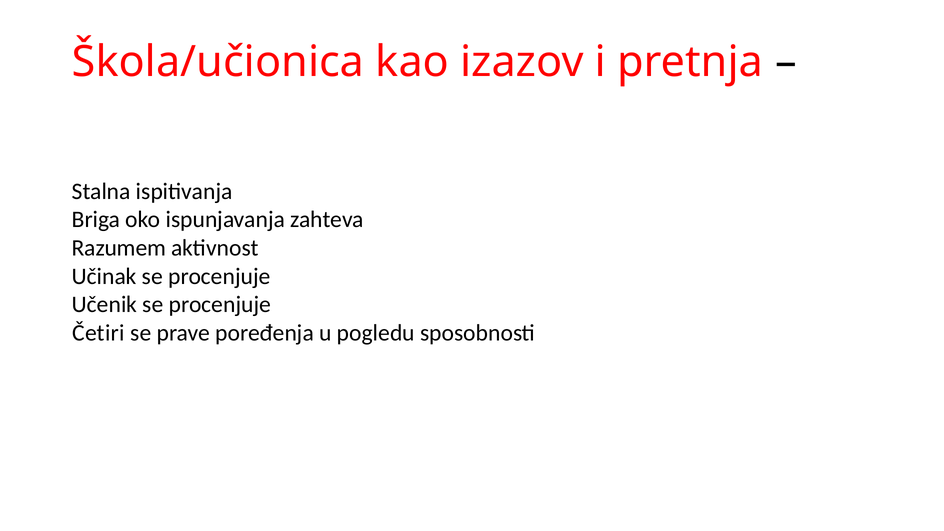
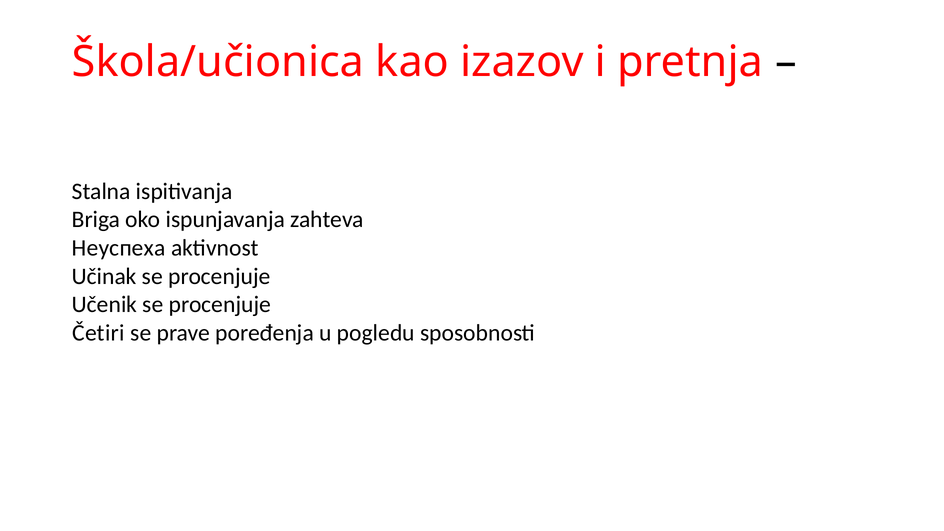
Razumem: Razumem -> Неуспеха (119, 248)
